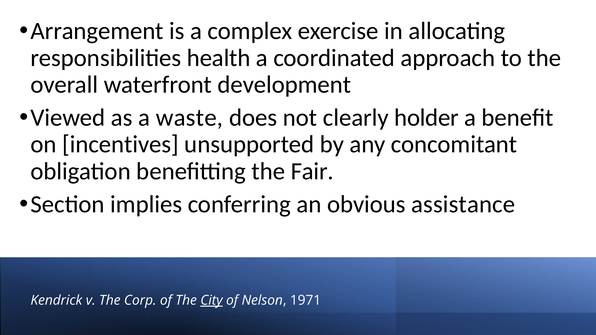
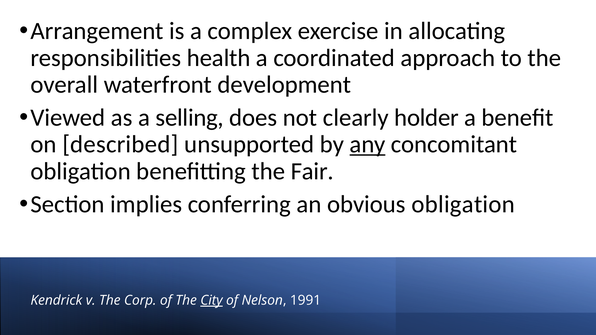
waste: waste -> selling (190, 118)
incentives: incentives -> described (120, 145)
any underline: none -> present (368, 145)
obvious assistance: assistance -> obligation (463, 204)
1971: 1971 -> 1991 (306, 300)
